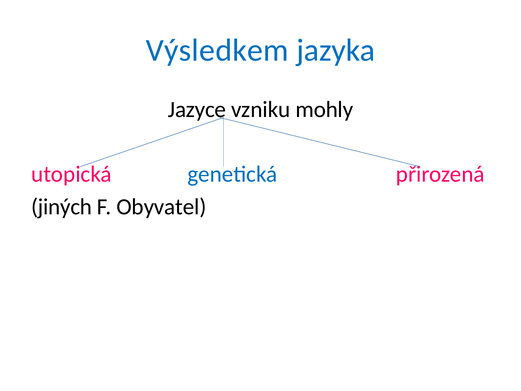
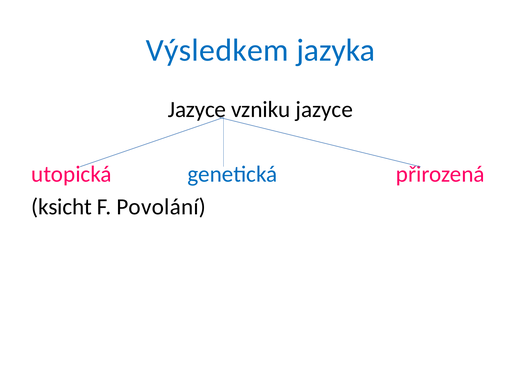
vzniku mohly: mohly -> jazyce (324, 109)
jiných: jiných -> ksicht (62, 207)
Obyvatel: Obyvatel -> Povolání (161, 207)
